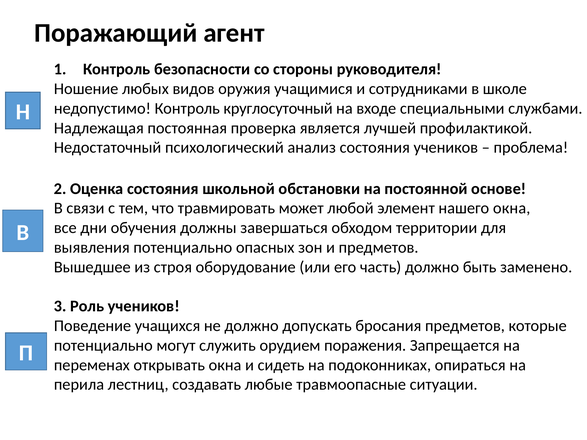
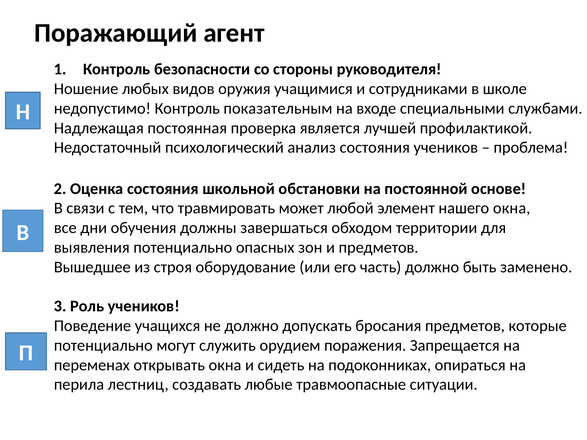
круглосуточный: круглосуточный -> показательным (278, 108)
